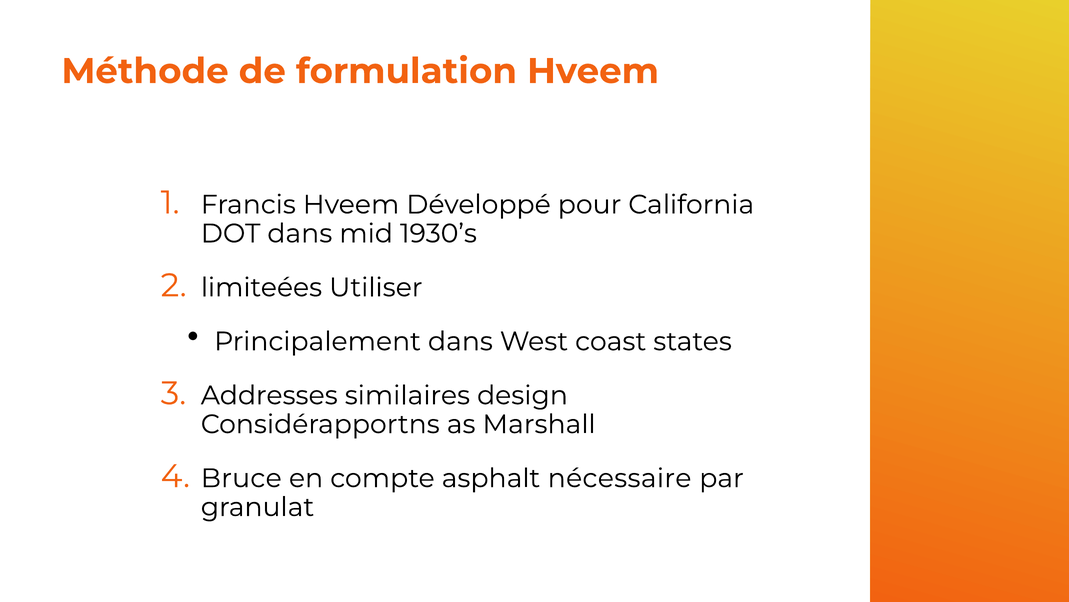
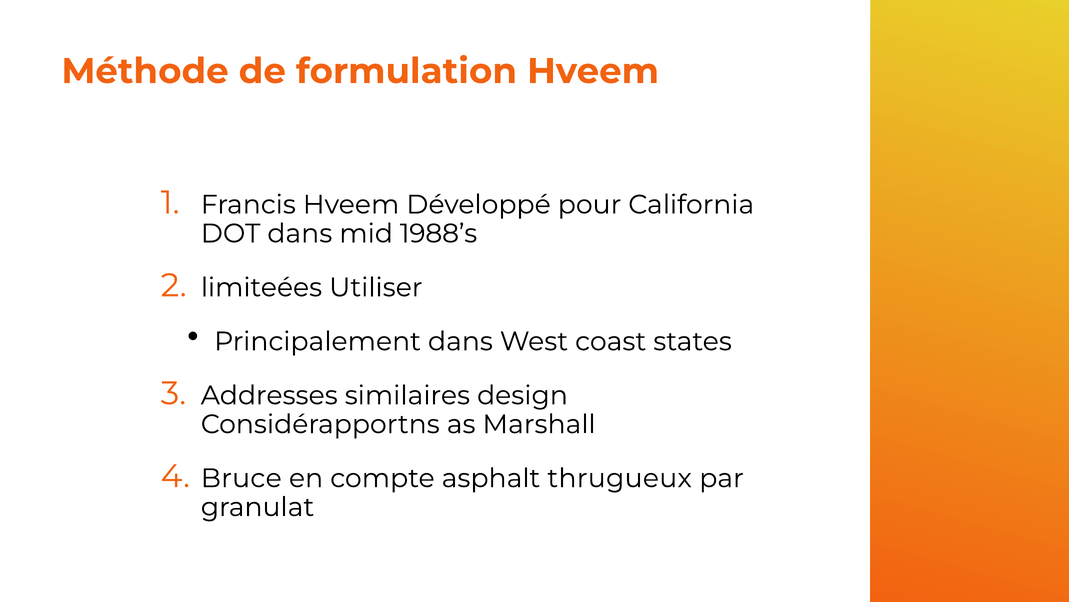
1930’s: 1930’s -> 1988’s (439, 233)
nécessaire: nécessaire -> thrugueux (620, 478)
